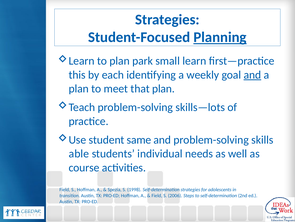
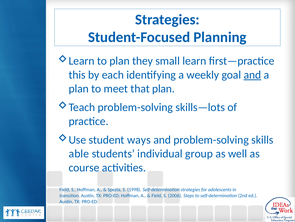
Planning underline: present -> none (220, 37)
park: park -> they (143, 61)
same: same -> ways (139, 139)
needs: needs -> group (199, 153)
